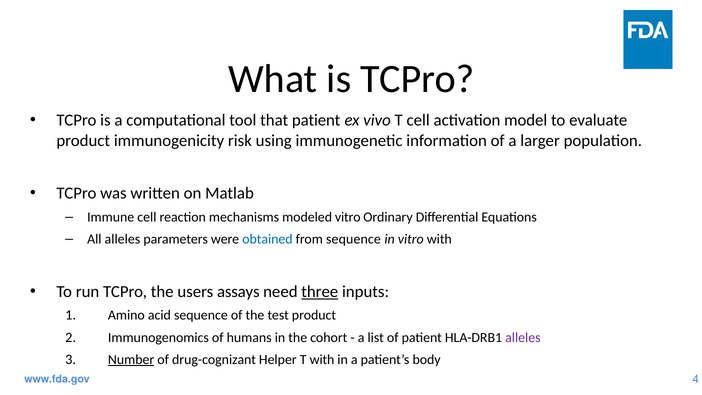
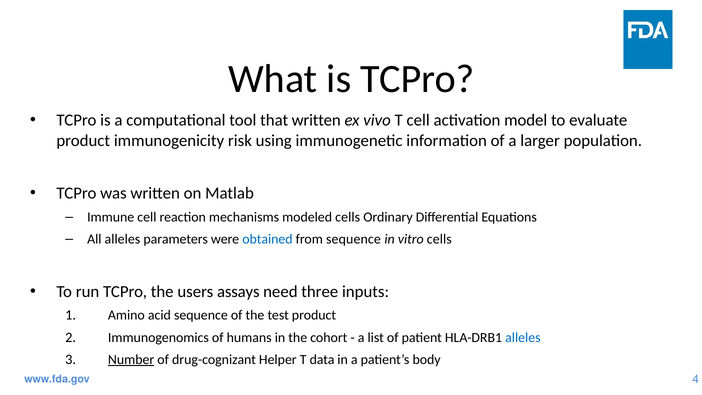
that patient: patient -> written (316, 120)
modeled vitro: vitro -> cells (348, 217)
vitro with: with -> cells (439, 239)
three underline: present -> none (320, 292)
alleles colour: purple -> blue (523, 337)
T with: with -> data (322, 359)
